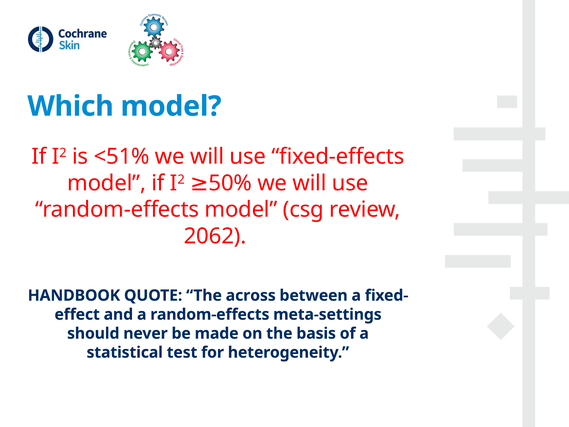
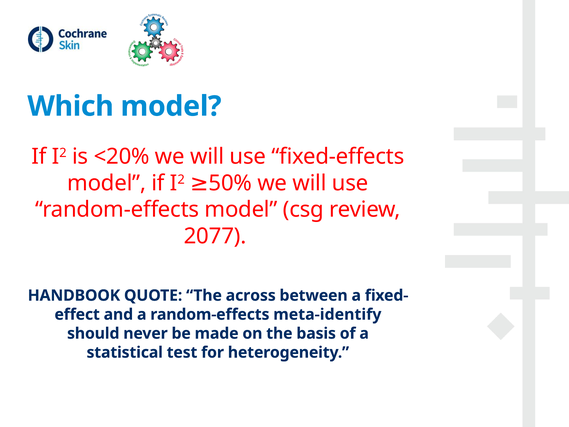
<51%: <51% -> <20% (122, 156)
2062: 2062 -> 2077 (215, 236)
meta-settings: meta-settings -> meta-identify (327, 314)
